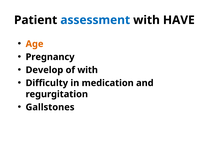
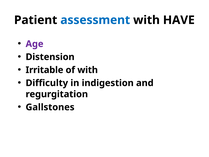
Age colour: orange -> purple (35, 44)
Pregnancy: Pregnancy -> Distension (50, 57)
Develop: Develop -> Irritable (44, 70)
medication: medication -> indigestion (108, 83)
